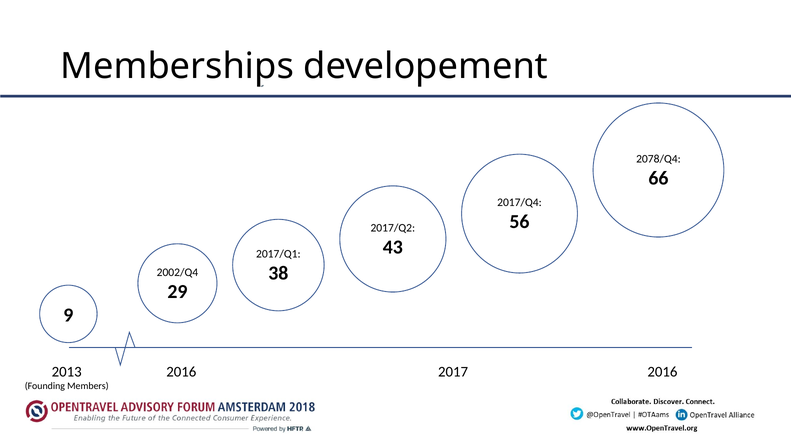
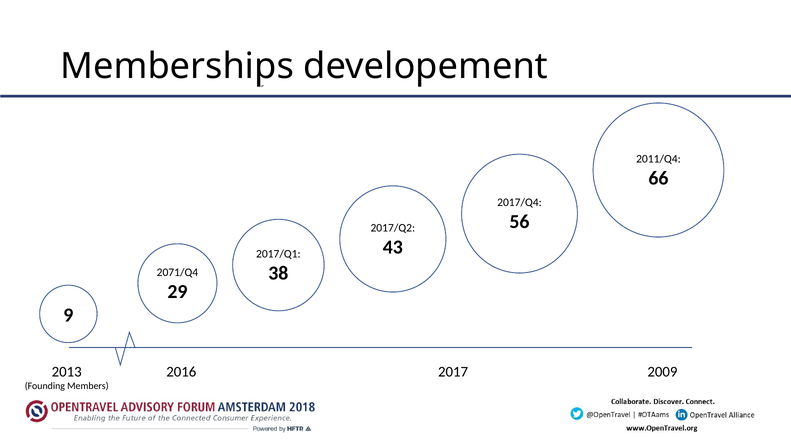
2078/Q4: 2078/Q4 -> 2011/Q4 (658, 159)
2002/Q4: 2002/Q4 -> 2071/Q4 (177, 272)
2016: 2016 -> 2009 (662, 372)
